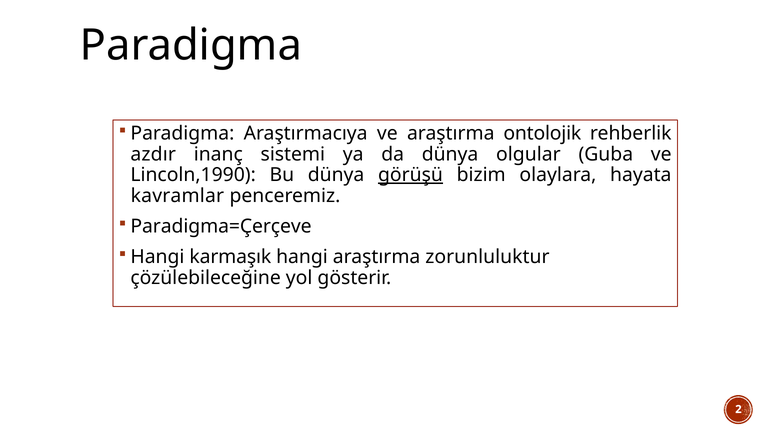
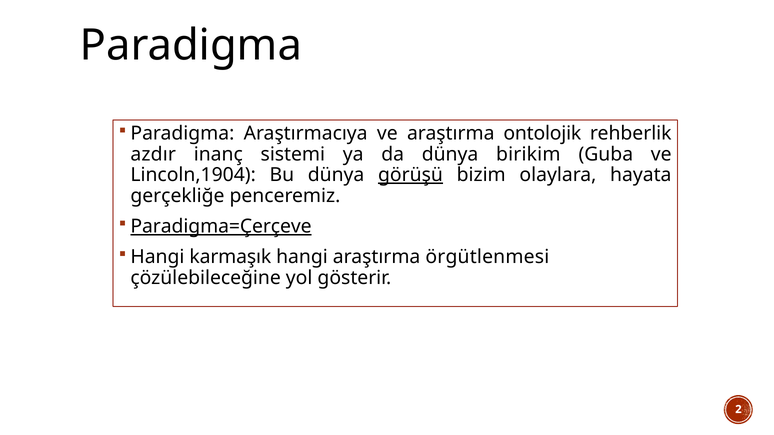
olgular: olgular -> birikim (528, 154)
Lincoln,1990: Lincoln,1990 -> Lincoln,1904 (193, 175)
kavramlar: kavramlar -> gerçekliğe (177, 196)
Paradigma=Çerçeve underline: none -> present (221, 227)
zorunluluktur: zorunluluktur -> örgütlenmesi (487, 257)
